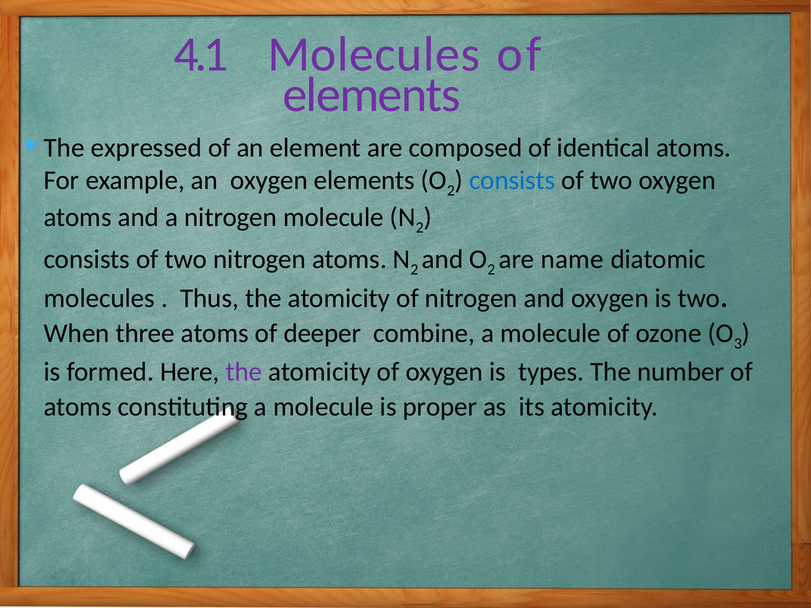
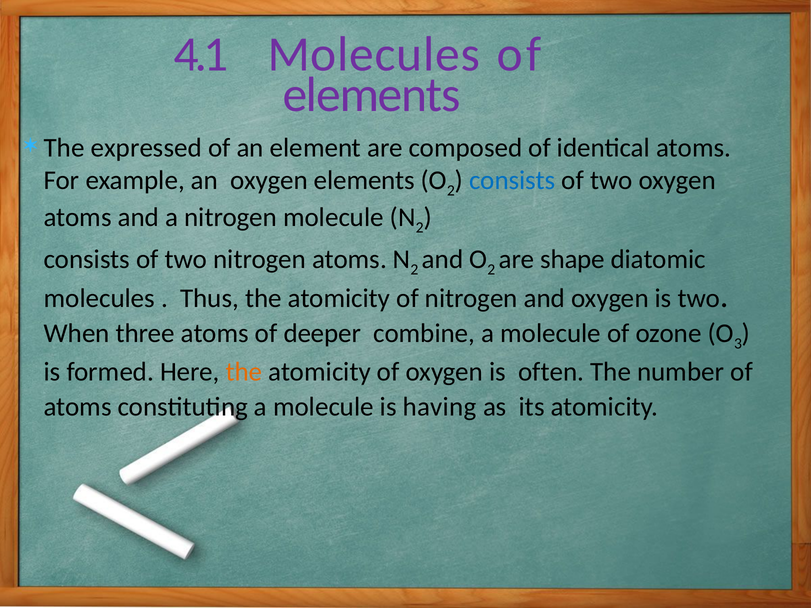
name: name -> shape (572, 259)
the colour: purple -> orange (244, 372)
types: types -> often (551, 372)
proper: proper -> having (440, 407)
